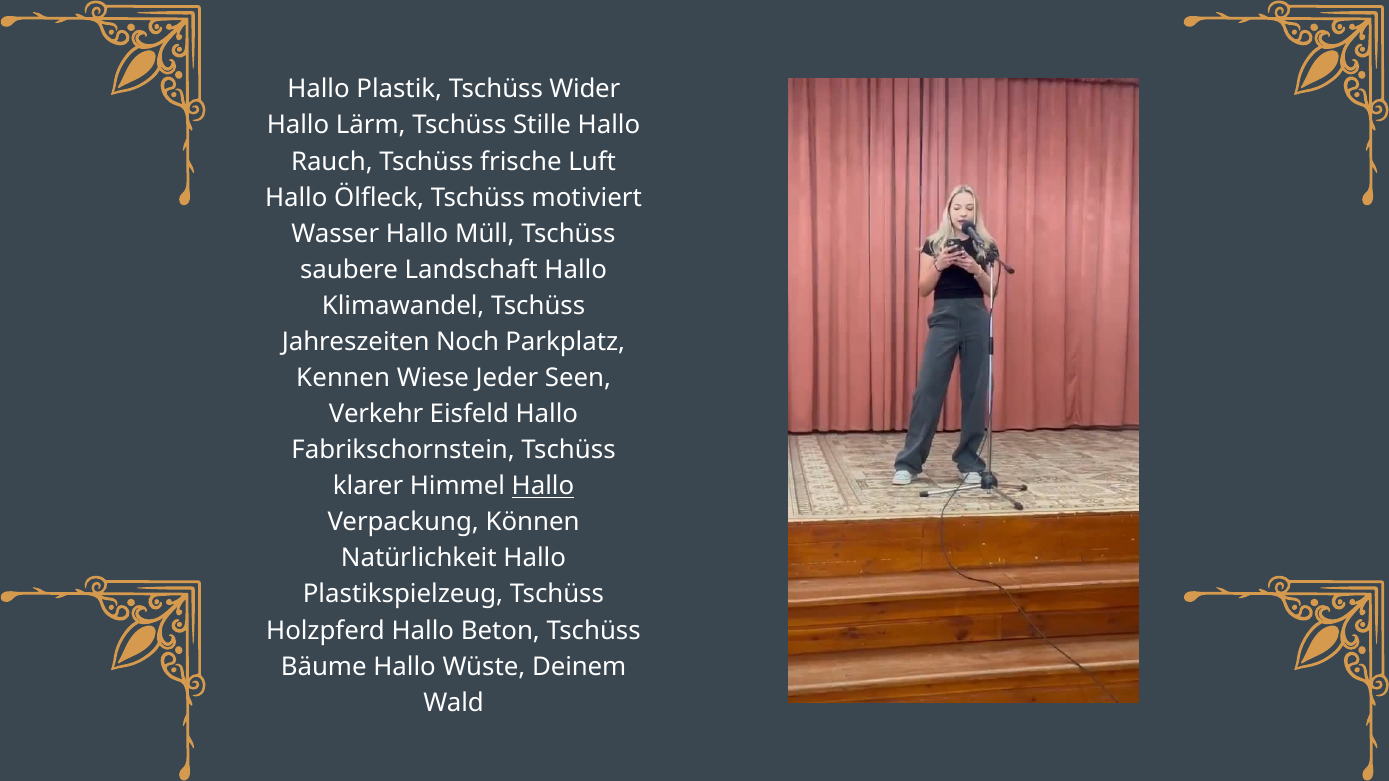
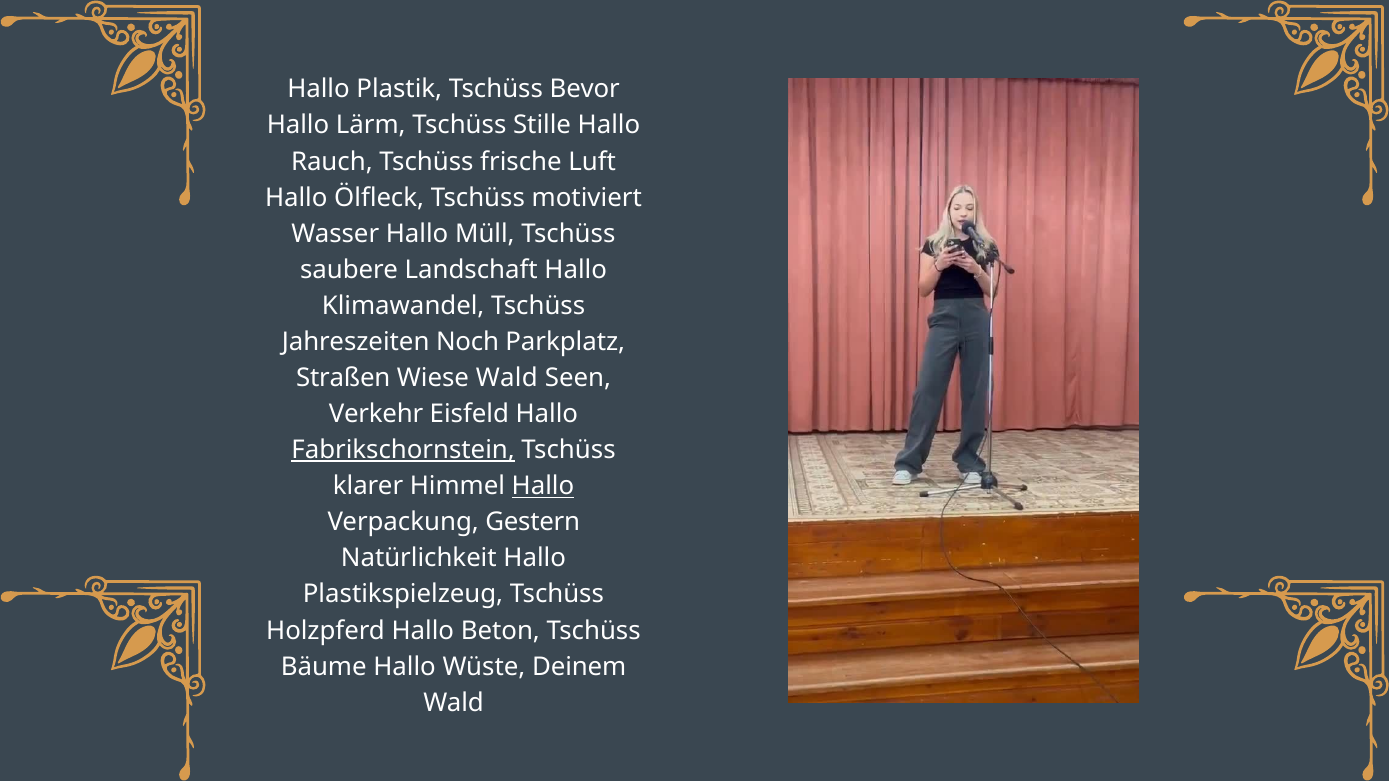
Wider: Wider -> Bevor (585, 89)
Kennen: Kennen -> Straßen (343, 378)
Wiese Jeder: Jeder -> Wald (507, 378)
Fabrikschornstein underline: none -> present (403, 450)
Können: Können -> Gestern (533, 523)
